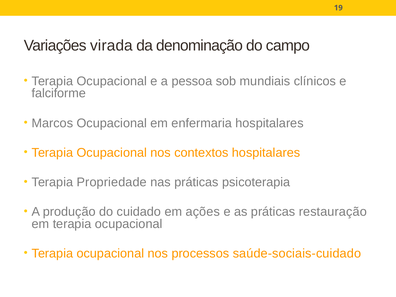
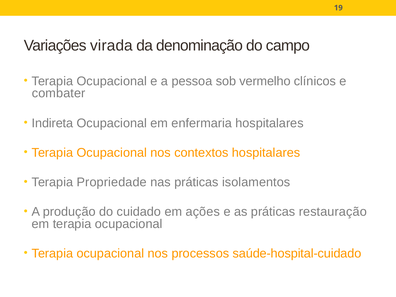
mundiais: mundiais -> vermelho (265, 81)
falciforme: falciforme -> combater (59, 93)
Marcos: Marcos -> Indireta (52, 123)
psicoterapia: psicoterapia -> isolamentos (256, 182)
saúde-sociais-cuidado: saúde-sociais-cuidado -> saúde-hospital-cuidado (297, 253)
